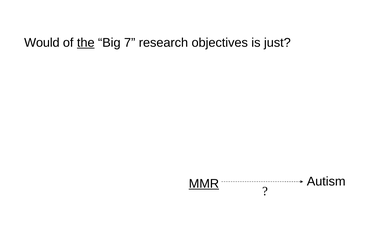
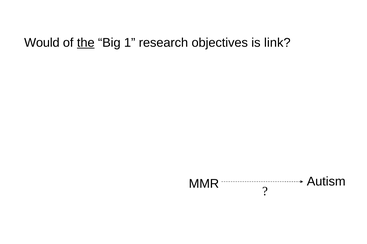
7: 7 -> 1 (130, 43)
just: just -> link (277, 43)
MMR underline: present -> none (204, 184)
